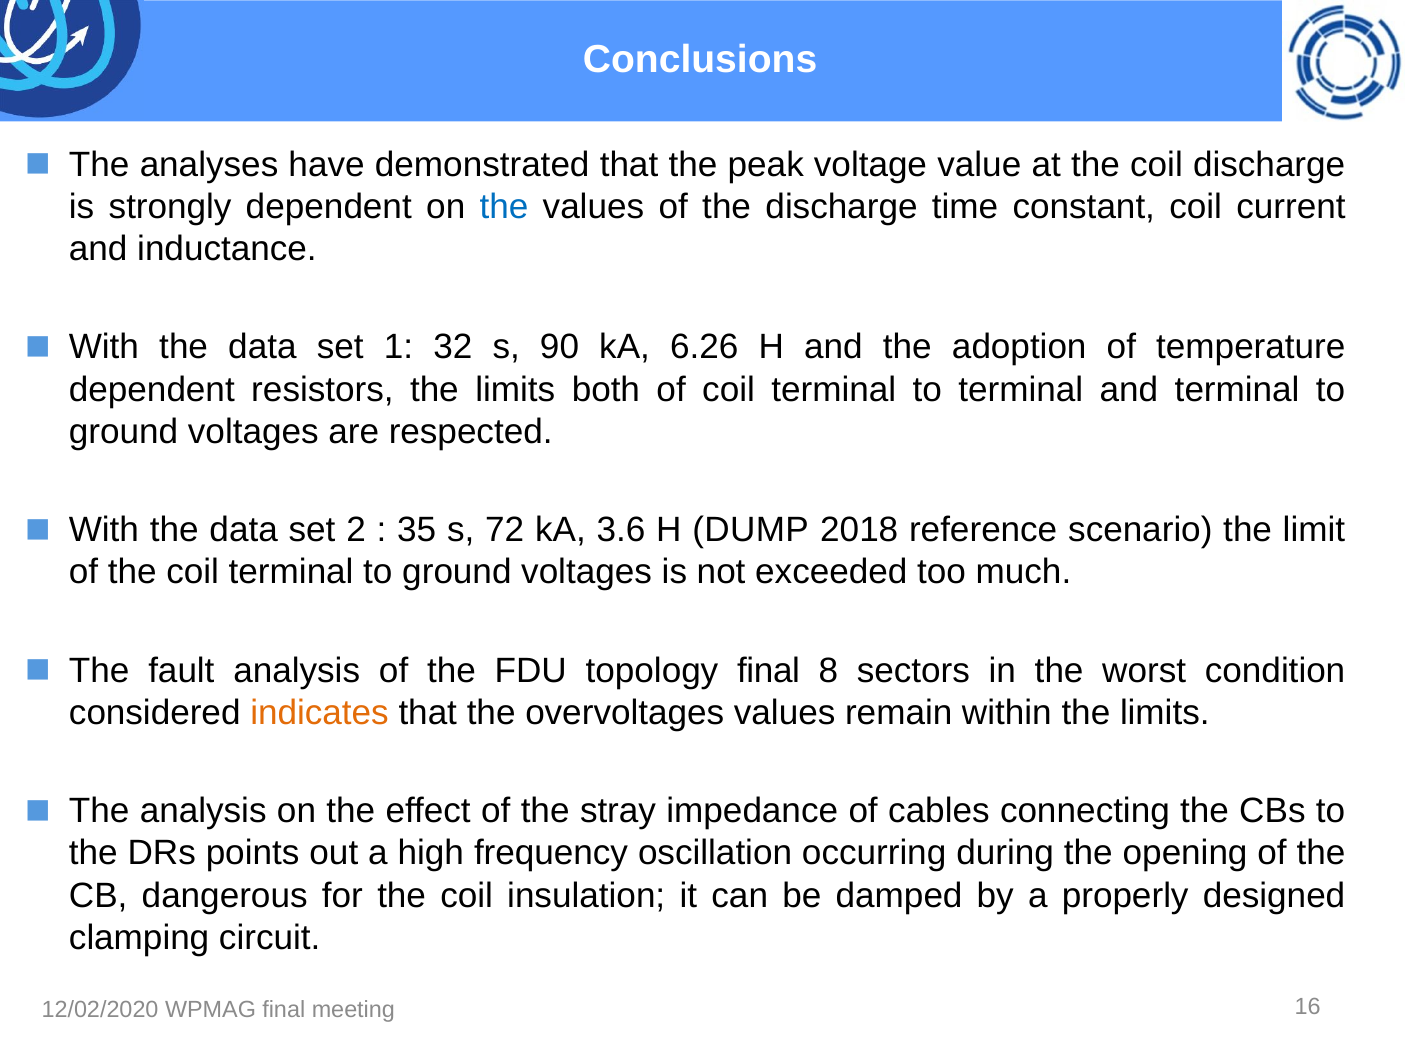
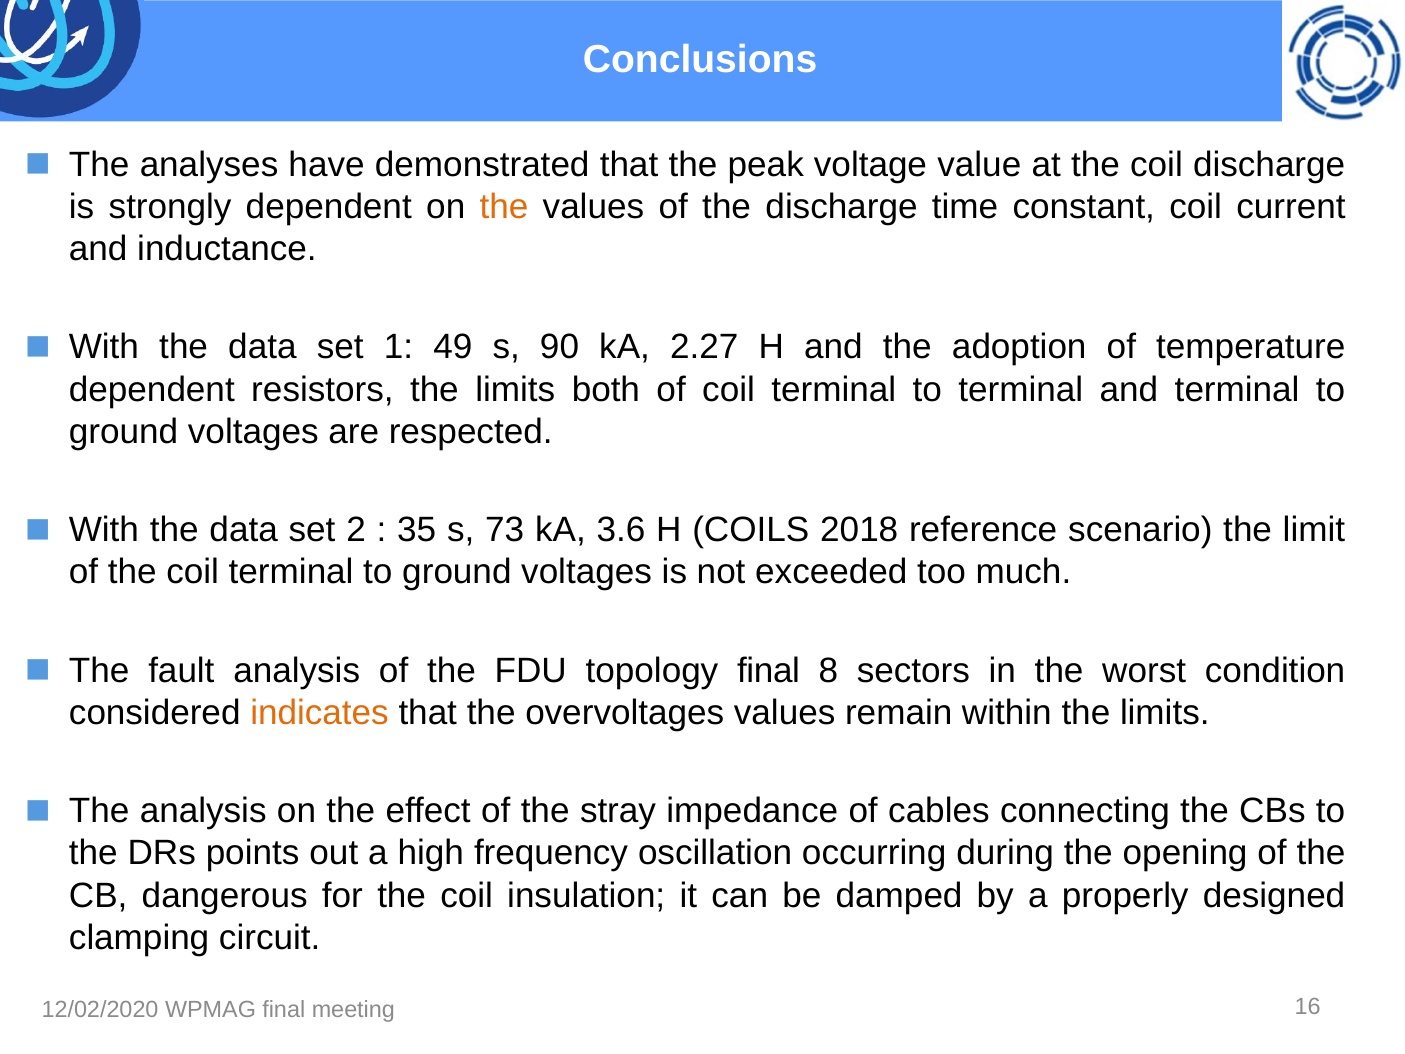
the colour: blue -> orange (504, 207)
32: 32 -> 49 (453, 347)
6.26: 6.26 -> 2.27 (704, 347)
72: 72 -> 73 (505, 530)
DUMP: DUMP -> COILS (751, 530)
